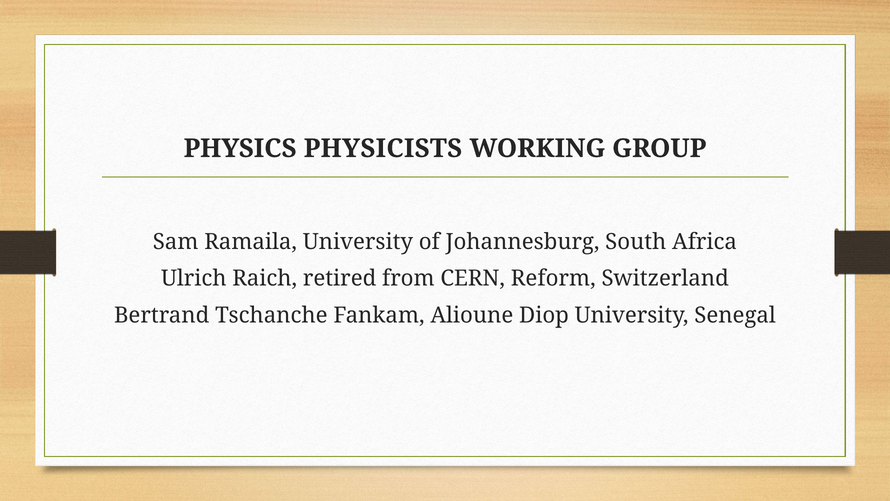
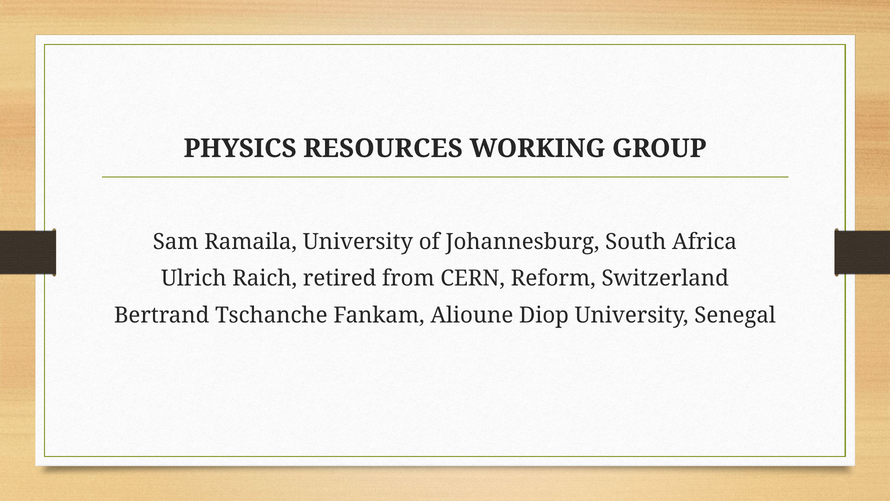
PHYSICISTS: PHYSICISTS -> RESOURCES (383, 148)
